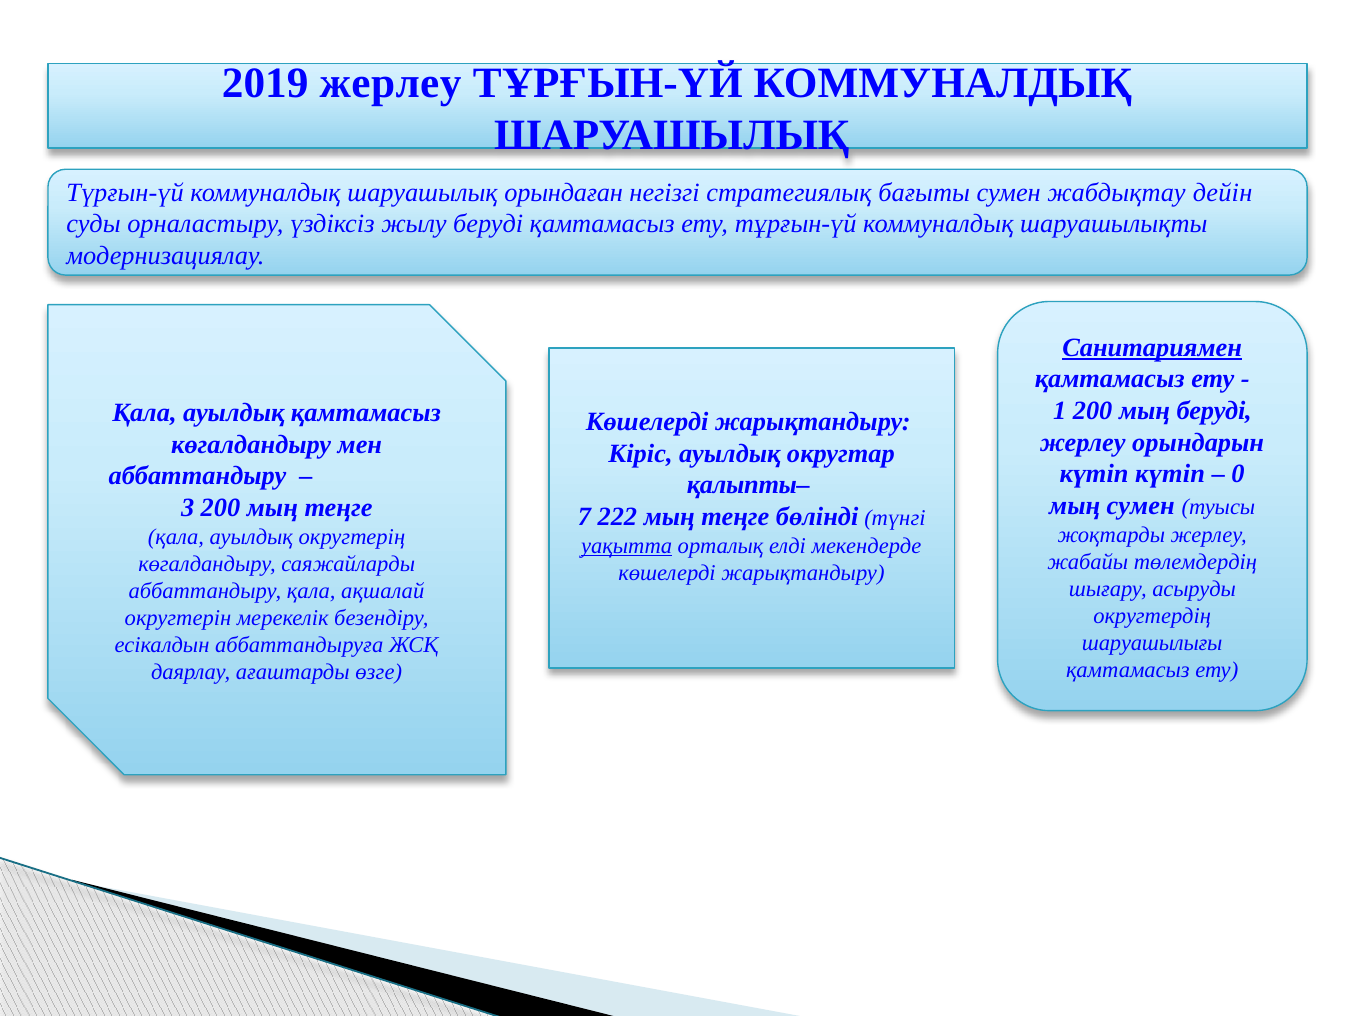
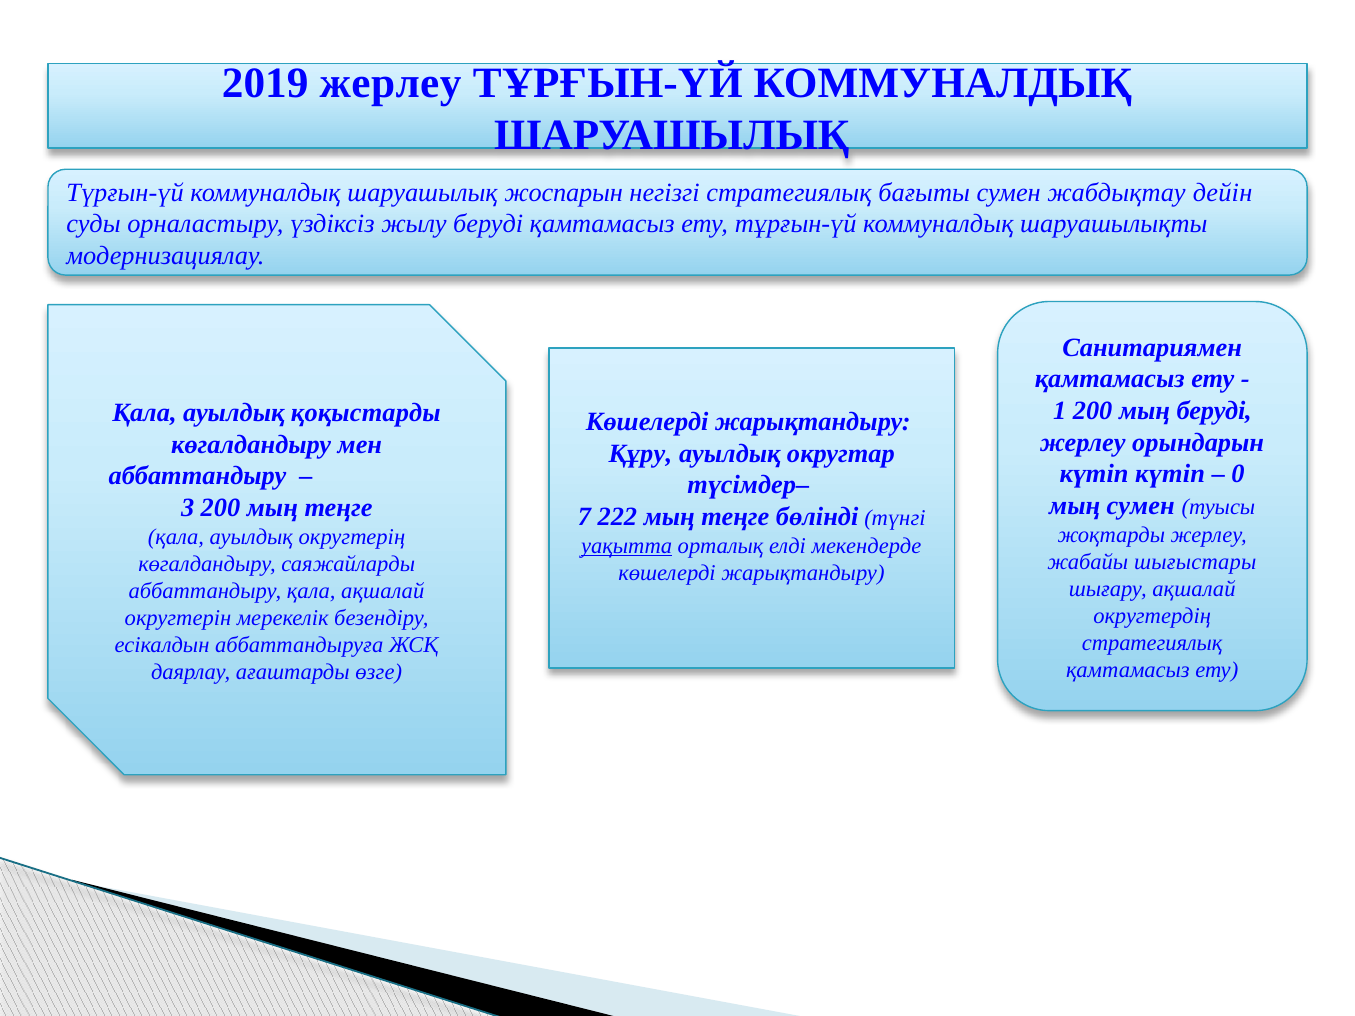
орындаған: орындаған -> жоспарын (564, 192)
Санитариямен underline: present -> none (1152, 348)
ауылдық қамтамасыз: қамтамасыз -> қоқыстарды (366, 413)
Кіріс: Кіріс -> Құру (640, 453)
қалыпты–: қалыпты– -> түсімдер– (748, 485)
төлемдердің: төлемдердің -> шығыстары (1195, 562)
шығару асыруды: асыруды -> ақшалай (1194, 589)
шаруашылығы: шаруашылығы -> стратегиялық (1152, 643)
